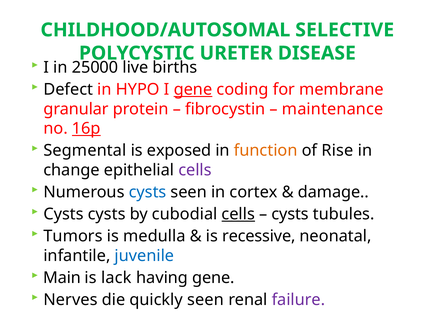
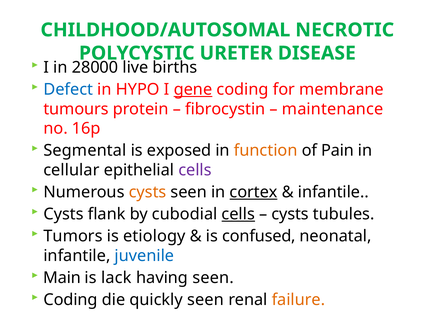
SELECTIVE: SELECTIVE -> NECROTIC (345, 30)
25000: 25000 -> 28000 (95, 67)
Defect colour: black -> blue (68, 89)
granular: granular -> tumours (76, 109)
16p underline: present -> none (86, 129)
Rise: Rise -> Pain (338, 151)
change: change -> cellular (71, 170)
cysts colour: blue -> orange (148, 192)
cortex underline: none -> present (254, 192)
damage: damage -> infantile (333, 192)
Cysts cysts: cysts -> flank (107, 214)
medulla: medulla -> etiology (154, 236)
recessive: recessive -> confused (259, 236)
having gene: gene -> seen (213, 278)
Nerves: Nerves -> Coding (71, 300)
failure colour: purple -> orange (298, 300)
